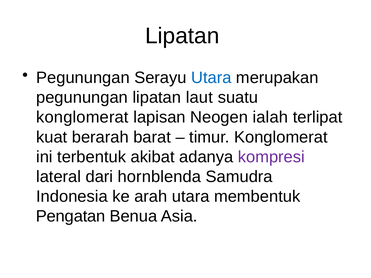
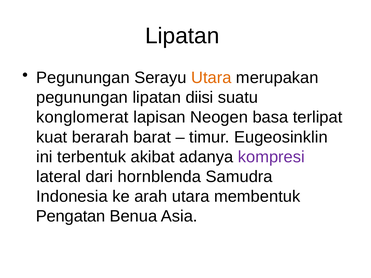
Utara colour: blue -> orange (211, 78)
laut: laut -> diisi (200, 98)
ialah: ialah -> basa (270, 117)
timur Konglomerat: Konglomerat -> Eugeosinklin (281, 137)
